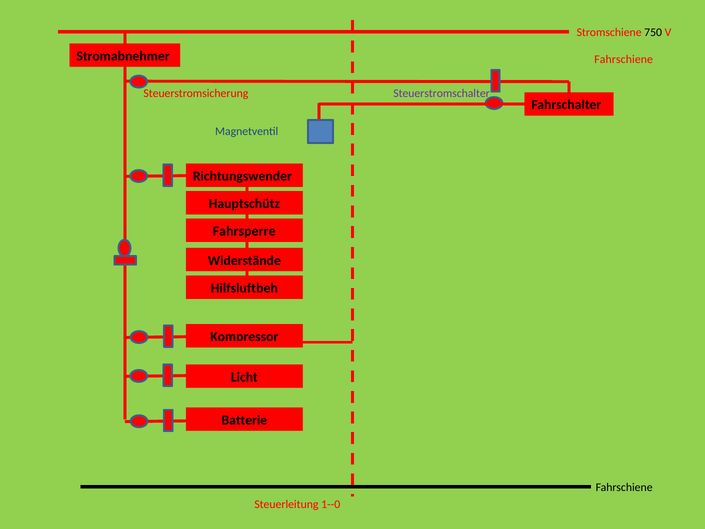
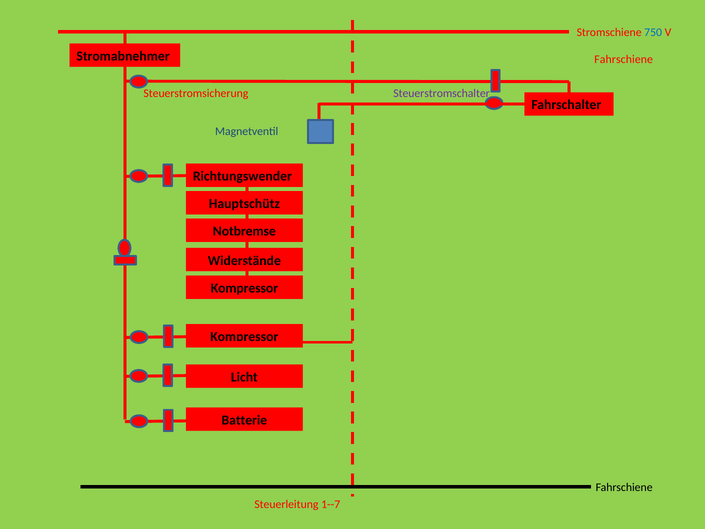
750 colour: black -> blue (653, 32)
Fahrsperre: Fahrsperre -> Notbremse (244, 231)
Hilfsluftbeh: Hilfsluftbeh -> Kompressor (244, 288)
1--0: 1--0 -> 1--7 (331, 504)
